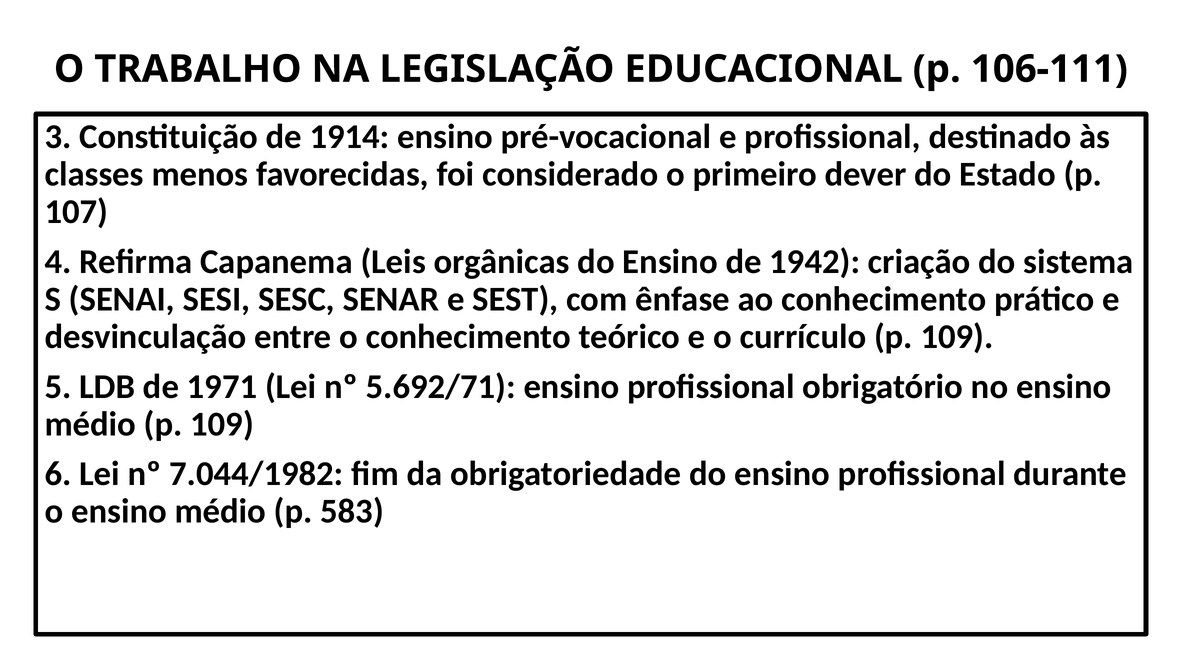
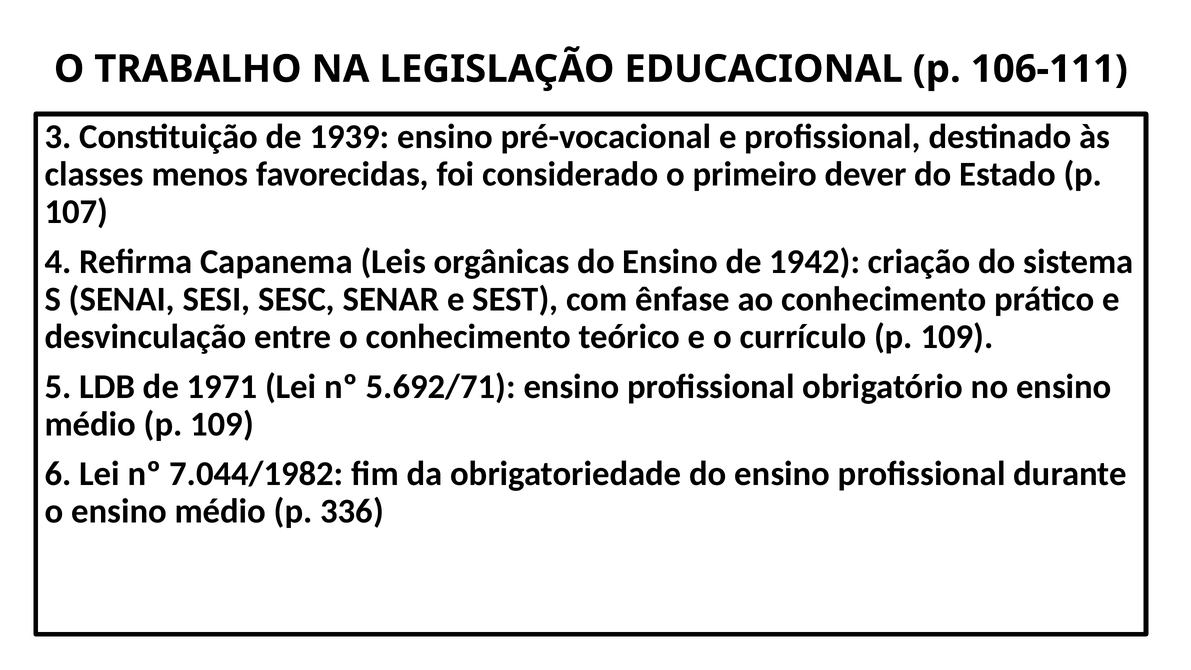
1914: 1914 -> 1939 (350, 137)
583: 583 -> 336 (352, 511)
